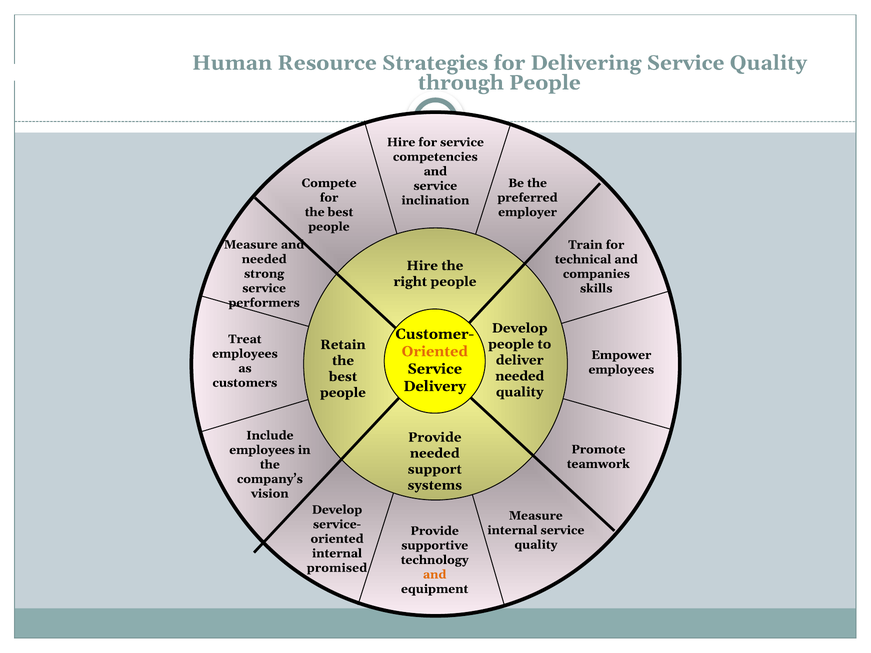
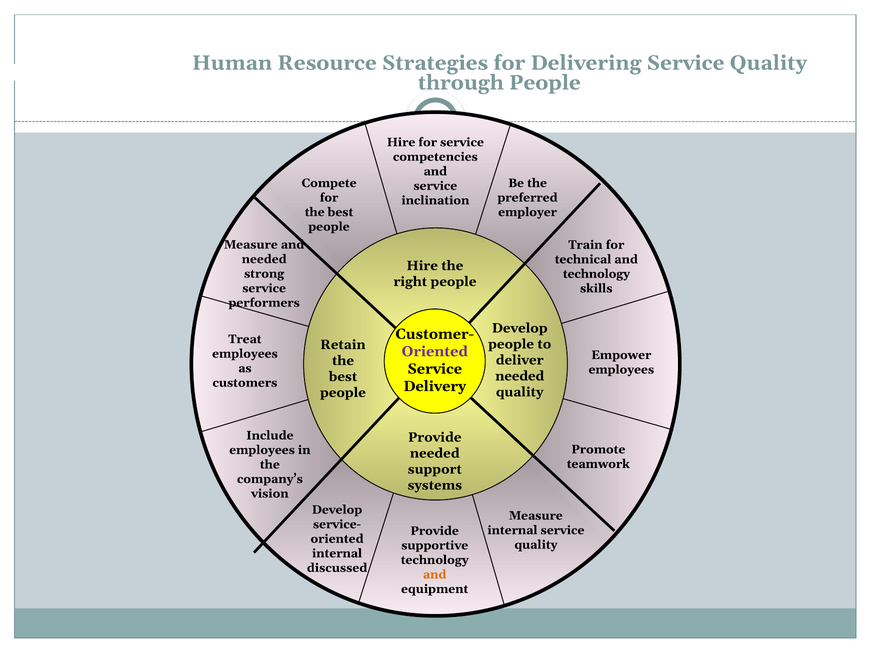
companies: companies -> technology (596, 274)
Oriented colour: orange -> purple (435, 352)
promised: promised -> discussed (337, 568)
